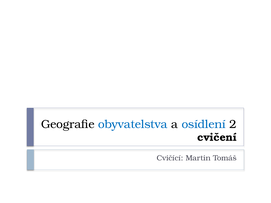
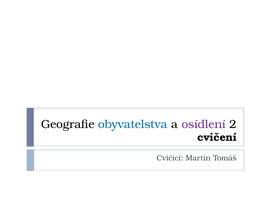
osídlení colour: blue -> purple (204, 124)
